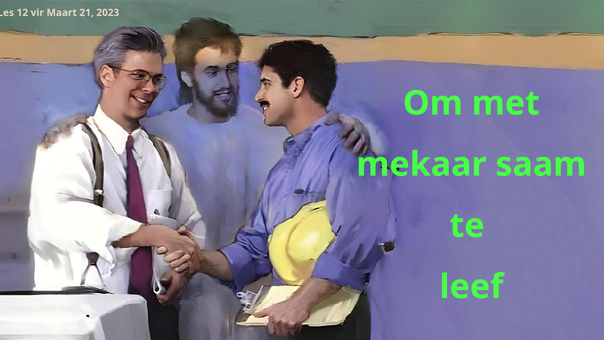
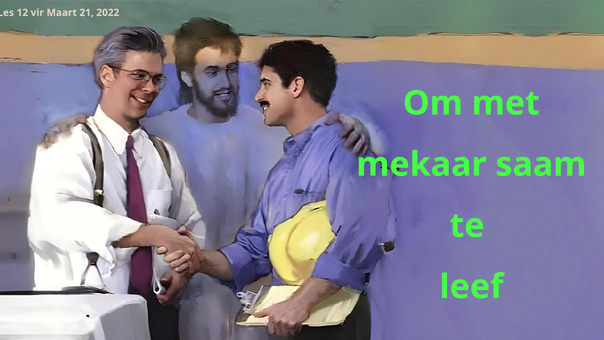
2023: 2023 -> 2022 (108, 13)
